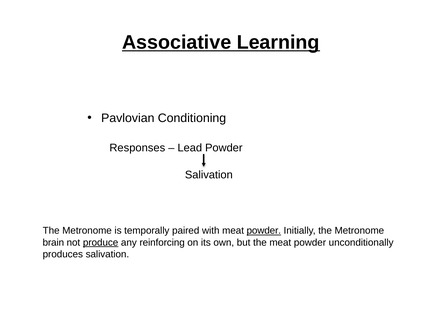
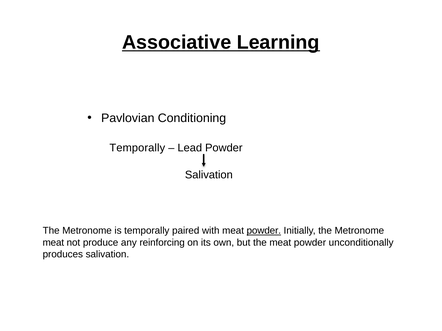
Responses: Responses -> Temporally (137, 148)
brain: brain -> meat (53, 243)
produce underline: present -> none (101, 243)
